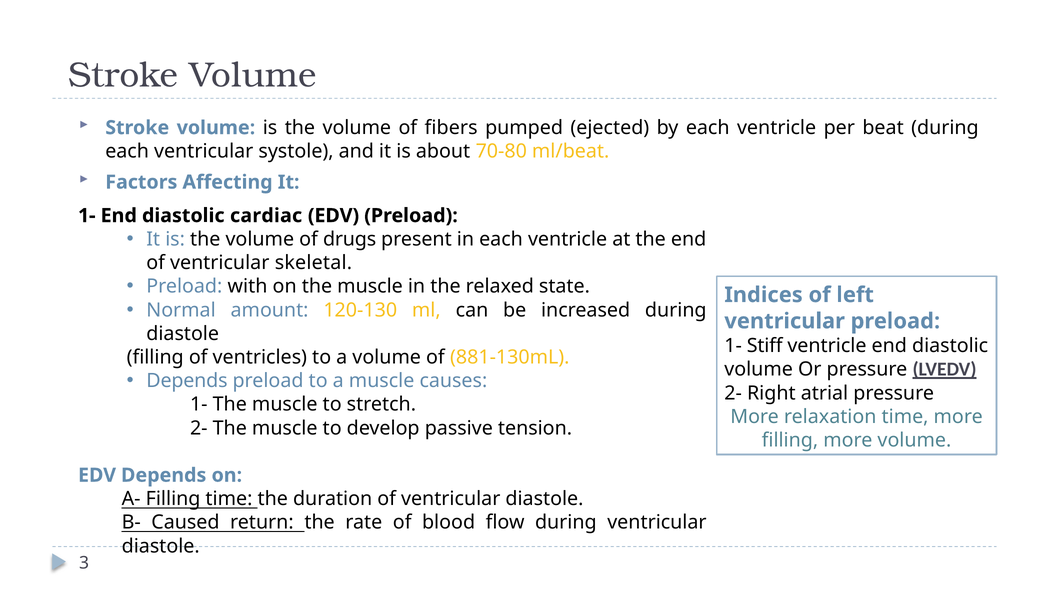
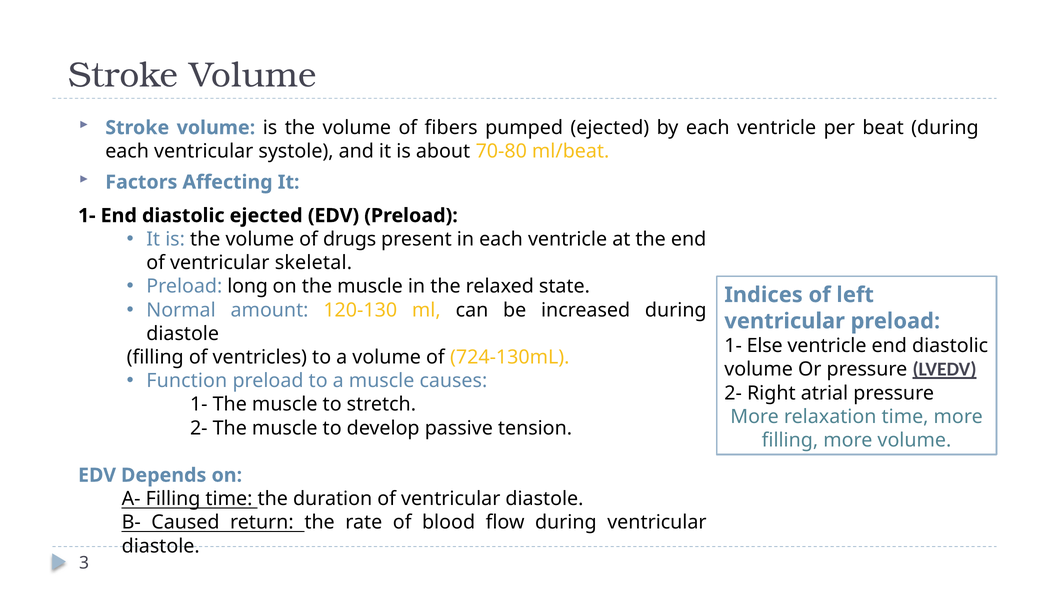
diastolic cardiac: cardiac -> ejected (266, 216)
with: with -> long (248, 287)
Stiff: Stiff -> Else (765, 346)
881-130mL: 881-130mL -> 724-130mL (510, 357)
Depends: Depends -> Function (187, 381)
